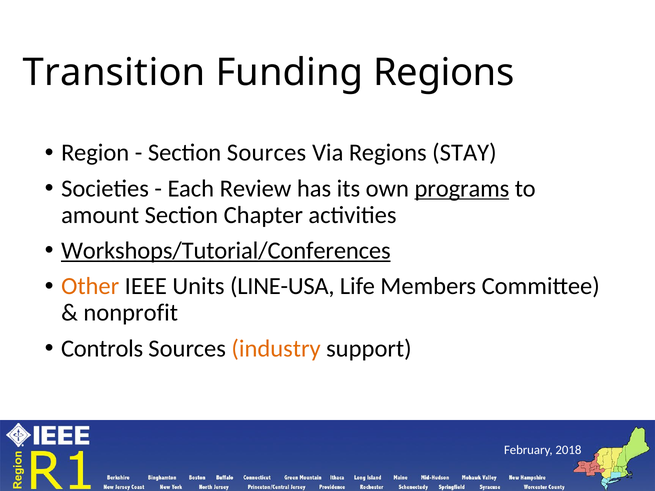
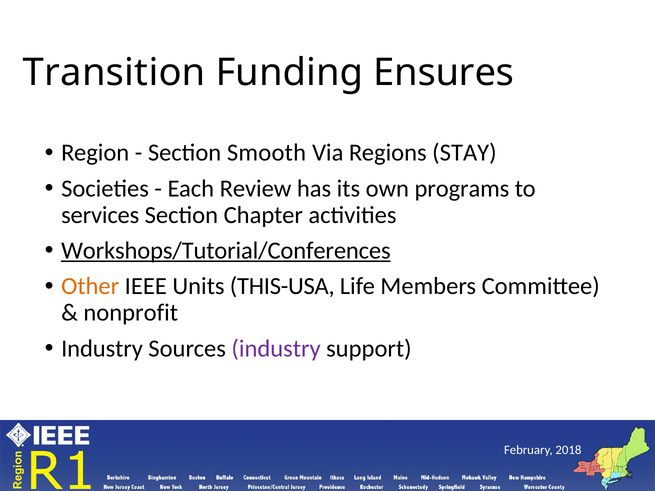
Funding Regions: Regions -> Ensures (444, 73)
Section Sources: Sources -> Smooth (267, 153)
programs underline: present -> none (462, 189)
amount: amount -> services (100, 215)
LINE-USA: LINE-USA -> THIS-USA (282, 286)
Controls: Controls -> Industry (102, 349)
industry colour: orange -> purple (276, 349)
